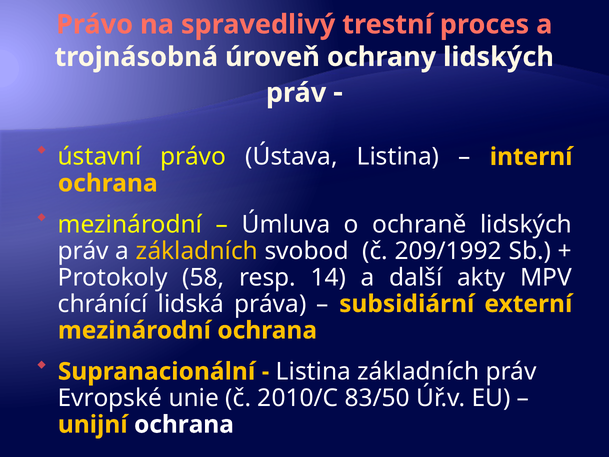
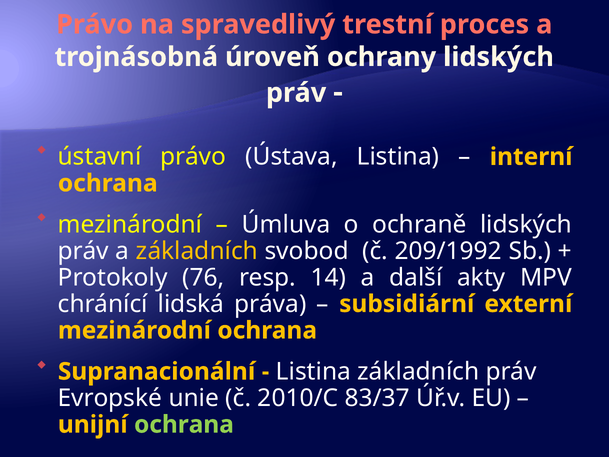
58: 58 -> 76 (203, 277)
83/50: 83/50 -> 83/37 (377, 398)
ochrana colour: white -> light green (184, 424)
